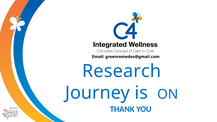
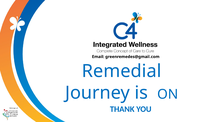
Research: Research -> Remedial (122, 71)
